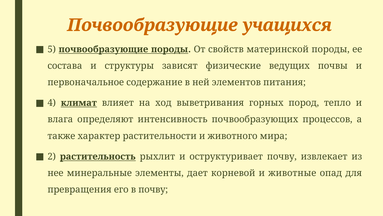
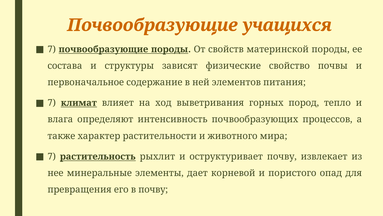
5: 5 -> 7 (52, 49)
ведущих: ведущих -> свойство (289, 66)
4: 4 -> 7 (52, 103)
2: 2 -> 7 (52, 156)
животные: животные -> пористого (292, 173)
